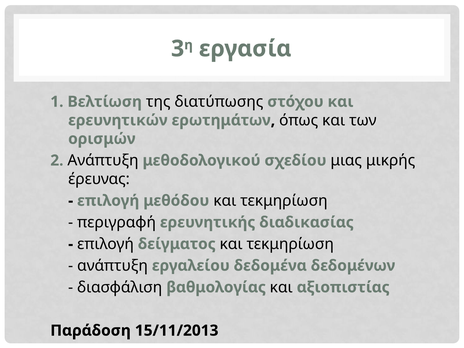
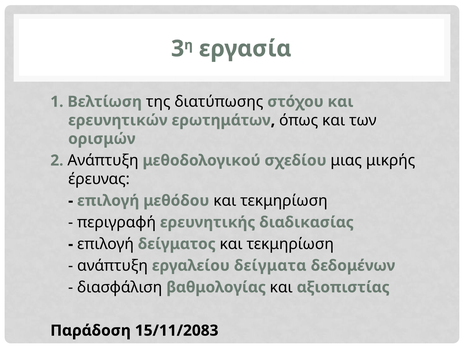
δεδομένα: δεδομένα -> δείγματα (270, 266)
15/11/2013: 15/11/2013 -> 15/11/2083 (177, 331)
